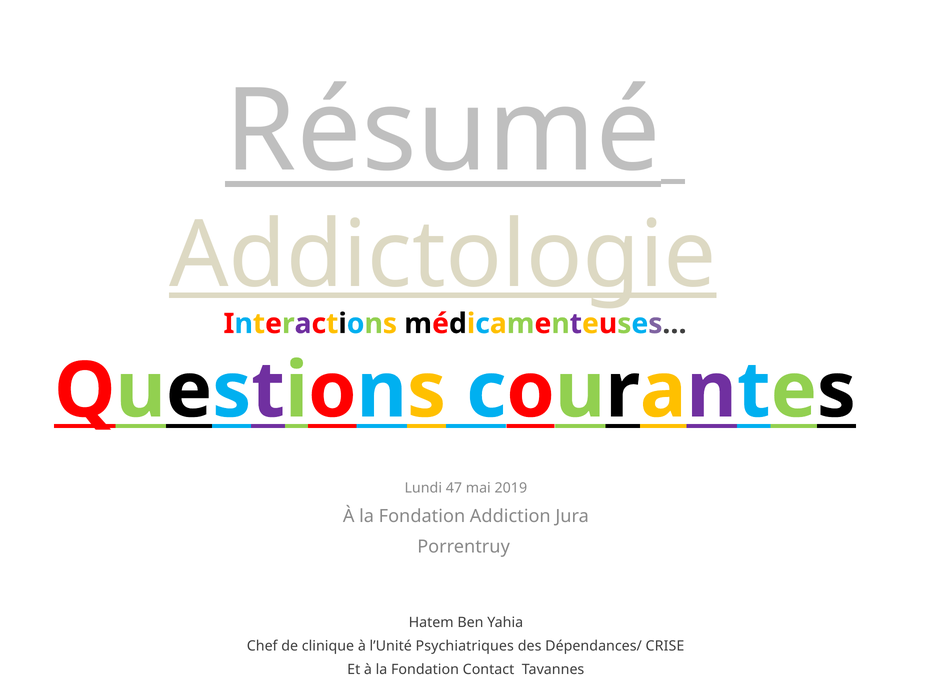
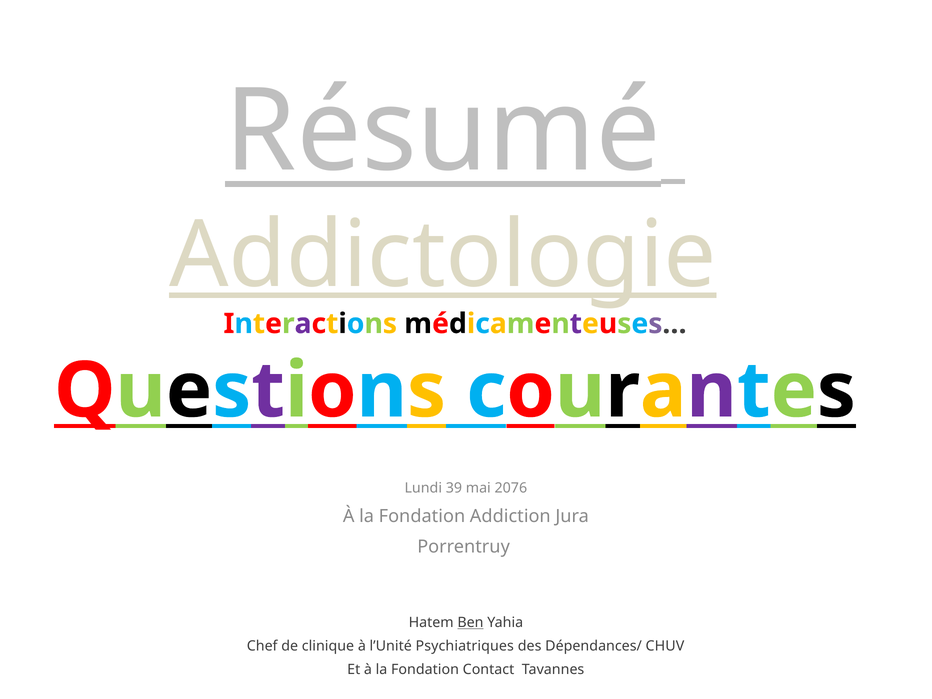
47: 47 -> 39 (454, 488)
2019: 2019 -> 2076 (511, 488)
Ben underline: none -> present (470, 623)
CRISE: CRISE -> CHUV (665, 646)
